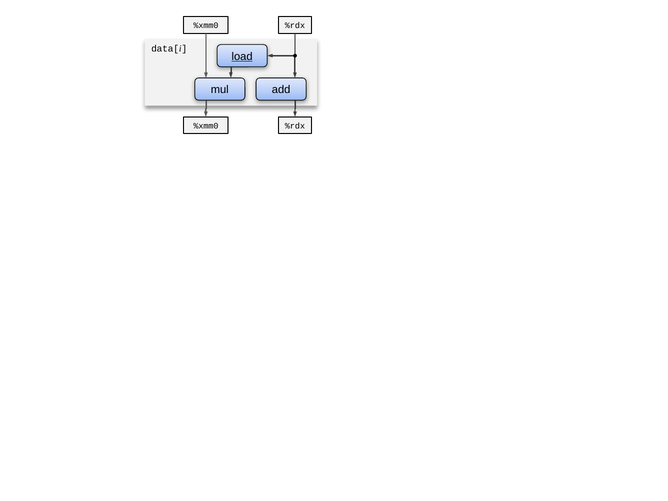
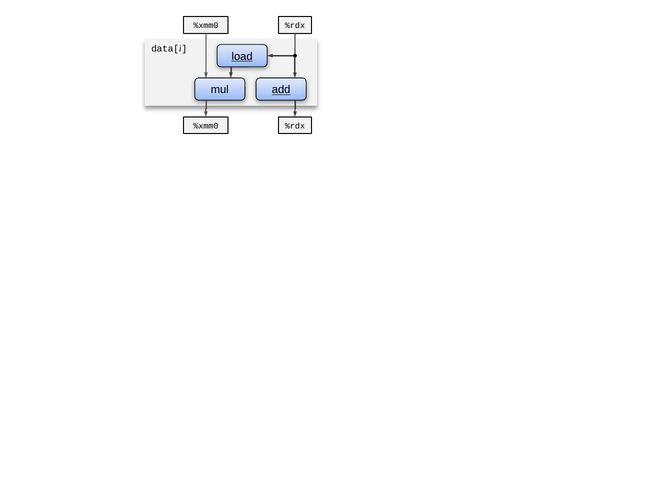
add underline: none -> present (281, 90)
